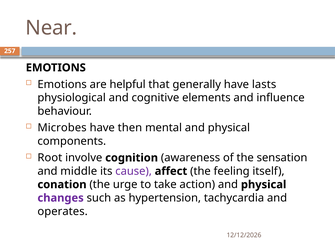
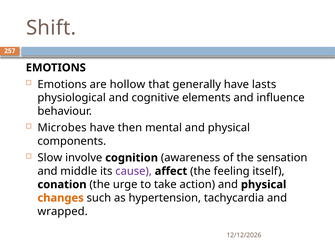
Near: Near -> Shift (51, 28)
helpful: helpful -> hollow (127, 84)
Root: Root -> Slow (50, 158)
changes colour: purple -> orange (61, 198)
operates: operates -> wrapped (63, 212)
